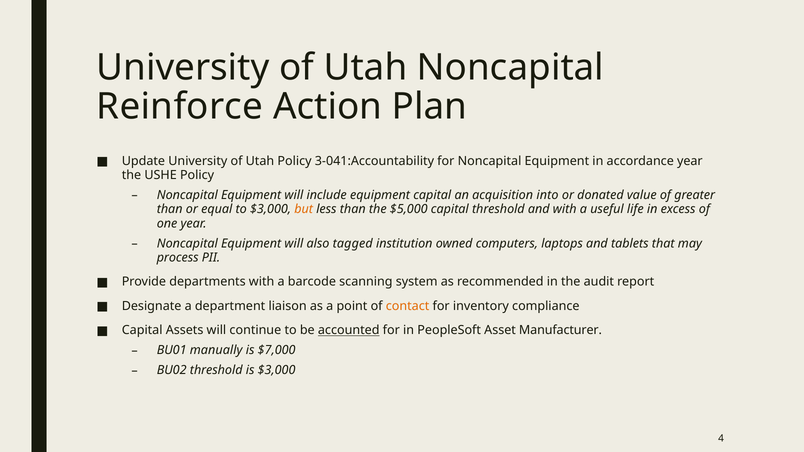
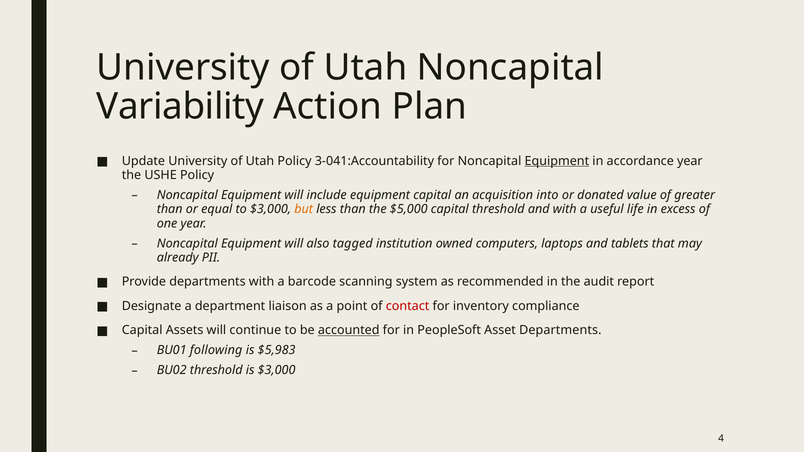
Reinforce: Reinforce -> Variability (180, 107)
Equipment underline: none -> present (557, 161)
process: process -> already (178, 258)
contact colour: orange -> red (408, 306)
Asset Manufacturer: Manufacturer -> Departments (560, 330)
manually: manually -> following (216, 350)
$7,000: $7,000 -> $5,983 (277, 350)
